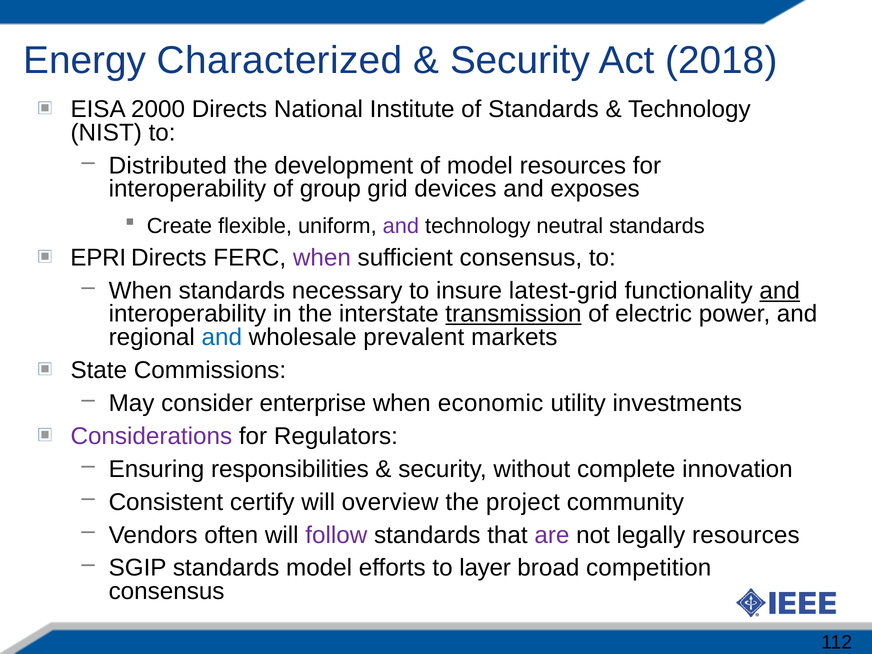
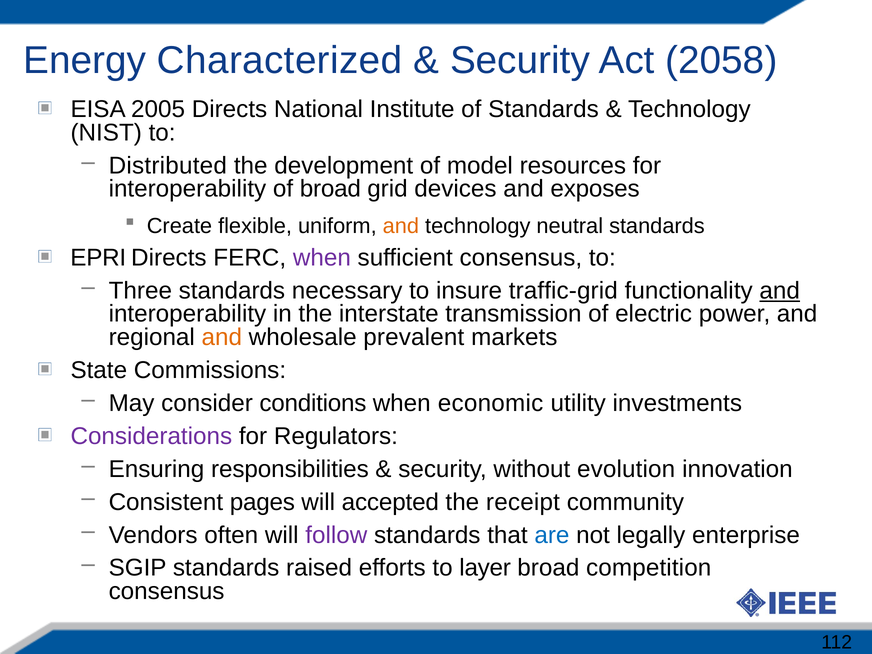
2018: 2018 -> 2058 (721, 60)
2000: 2000 -> 2005 (158, 109)
of group: group -> broad (330, 189)
and colour: purple -> orange (401, 226)
When: When -> Three (140, 291)
latest-grid: latest-grid -> traffic-grid (563, 291)
transmission underline: present -> none (513, 314)
and colour: blue -> orange (222, 337)
enterprise: enterprise -> conditions (313, 403)
complete: complete -> evolution (626, 469)
certify: certify -> pages (262, 502)
overview: overview -> accepted (390, 502)
project: project -> receipt (523, 502)
are colour: purple -> blue (552, 535)
legally resources: resources -> enterprise (746, 535)
standards model: model -> raised (319, 568)
